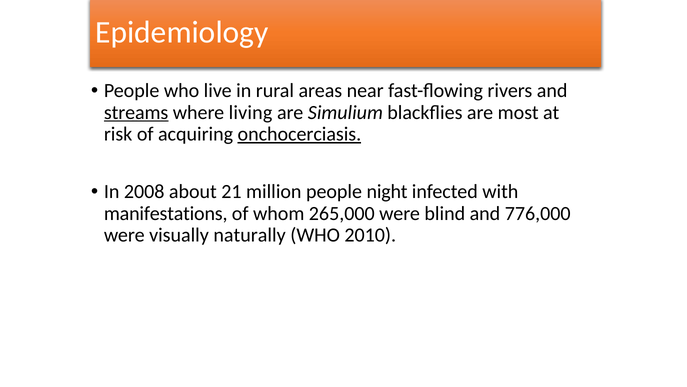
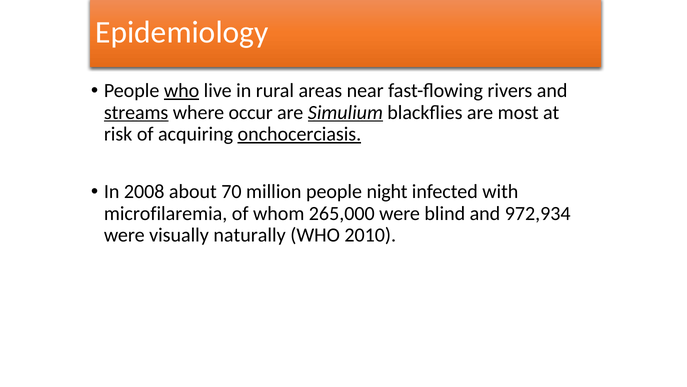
who underline: none -> present (182, 91)
living: living -> occur (251, 112)
Simulium underline: none -> present (345, 112)
21: 21 -> 70 (231, 191)
manifestations: manifestations -> microfilaremia (166, 213)
776,000: 776,000 -> 972,934 (538, 213)
